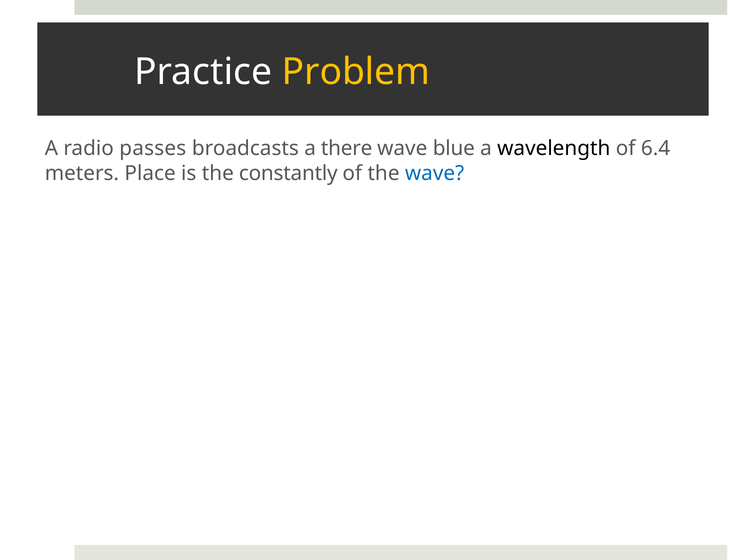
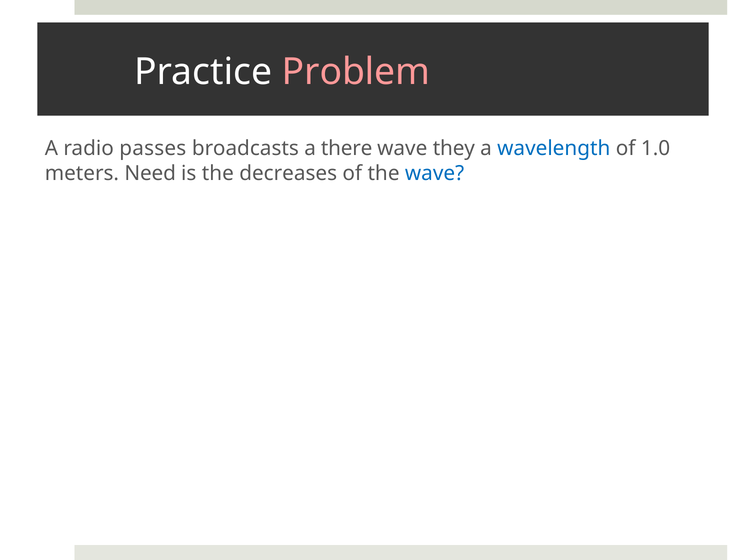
Problem colour: yellow -> pink (356, 72)
blue: blue -> they (454, 148)
wavelength colour: black -> blue (554, 148)
6.4: 6.4 -> 1.0 (656, 148)
Place: Place -> Need (150, 173)
constantly: constantly -> decreases (288, 173)
